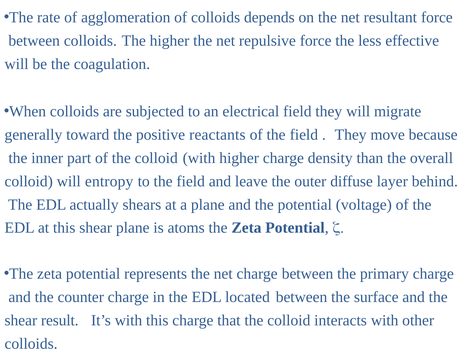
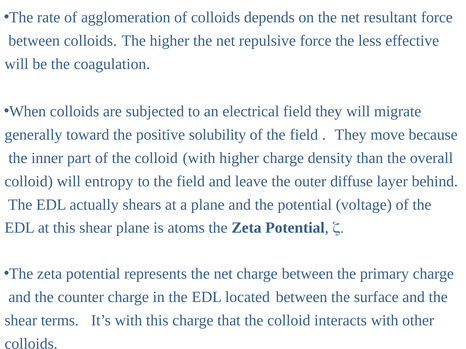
reactants: reactants -> solubility (218, 135)
result: result -> terms (60, 321)
